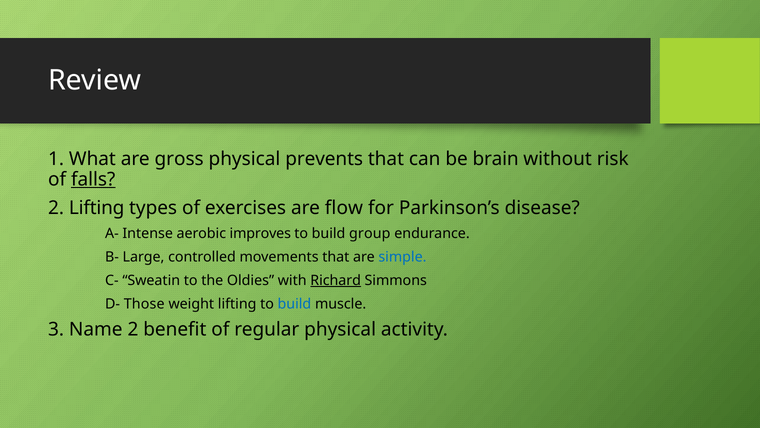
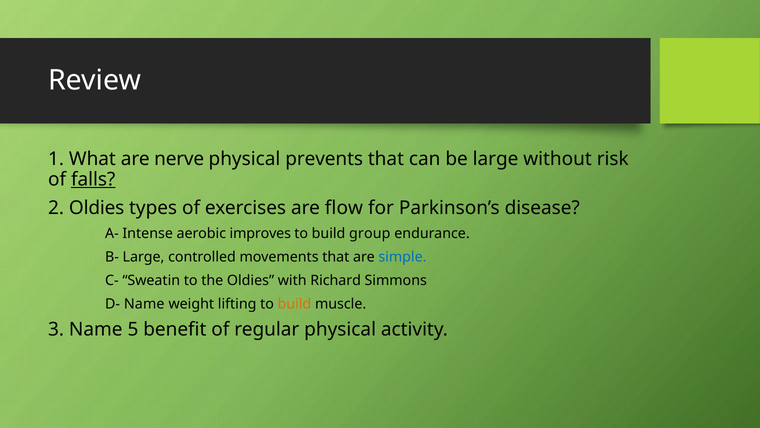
gross: gross -> nerve (179, 159)
be brain: brain -> large (496, 159)
2 Lifting: Lifting -> Oldies (97, 208)
Richard underline: present -> none (336, 280)
D- Those: Those -> Name (144, 303)
build colour: blue -> orange (294, 303)
Name 2: 2 -> 5 (133, 329)
